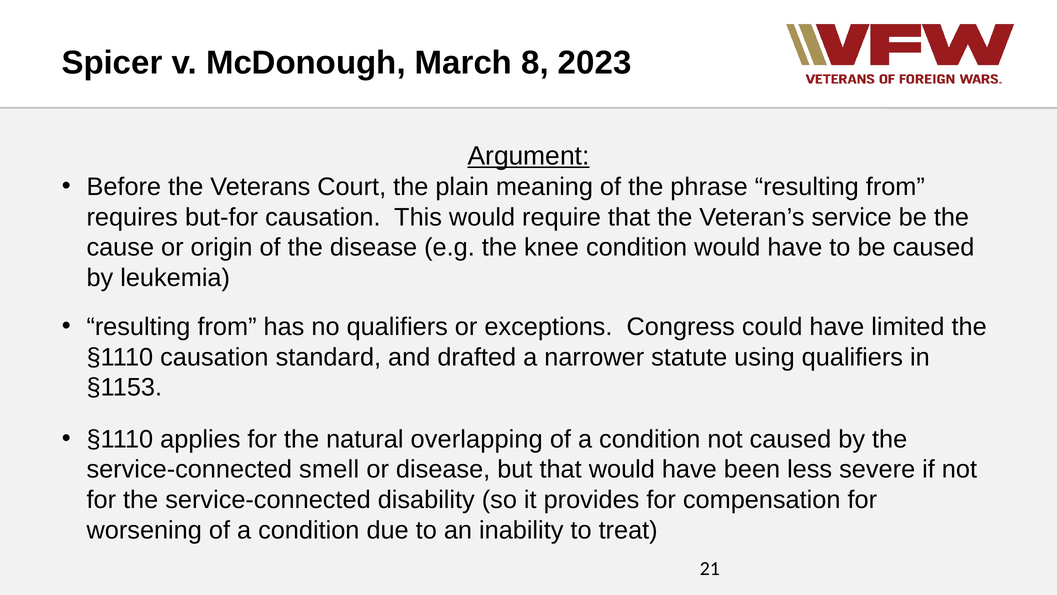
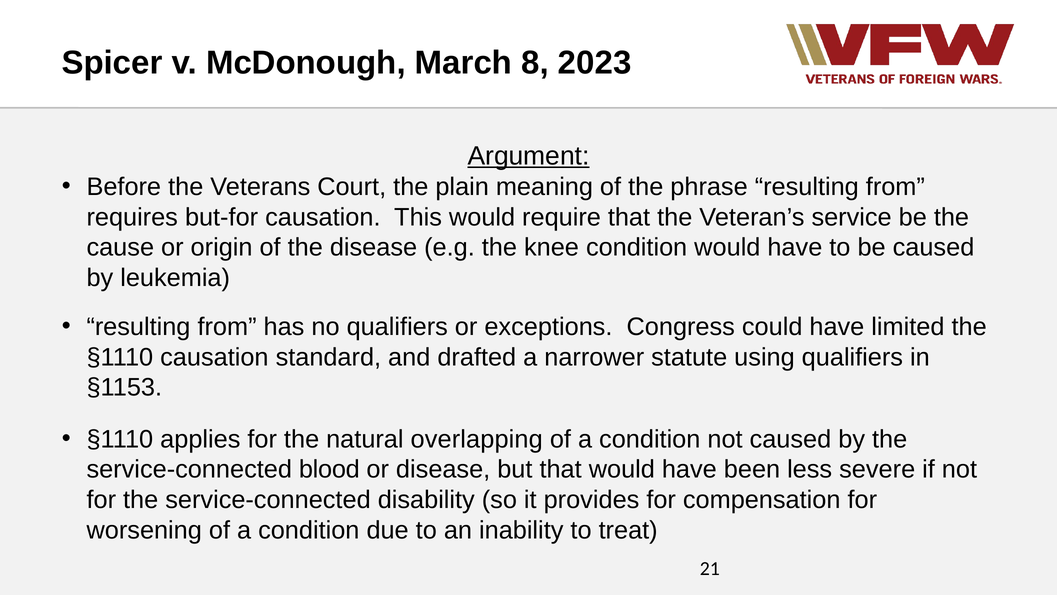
smell: smell -> blood (329, 469)
